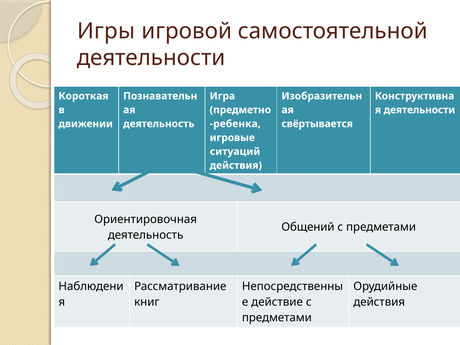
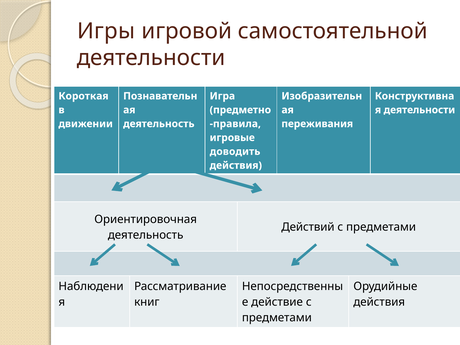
ребенка: ребенка -> правила (235, 124)
свёртывается: свёртывается -> переживания (317, 124)
ситуаций: ситуаций -> доводить (235, 152)
Общений: Общений -> Действий (308, 227)
